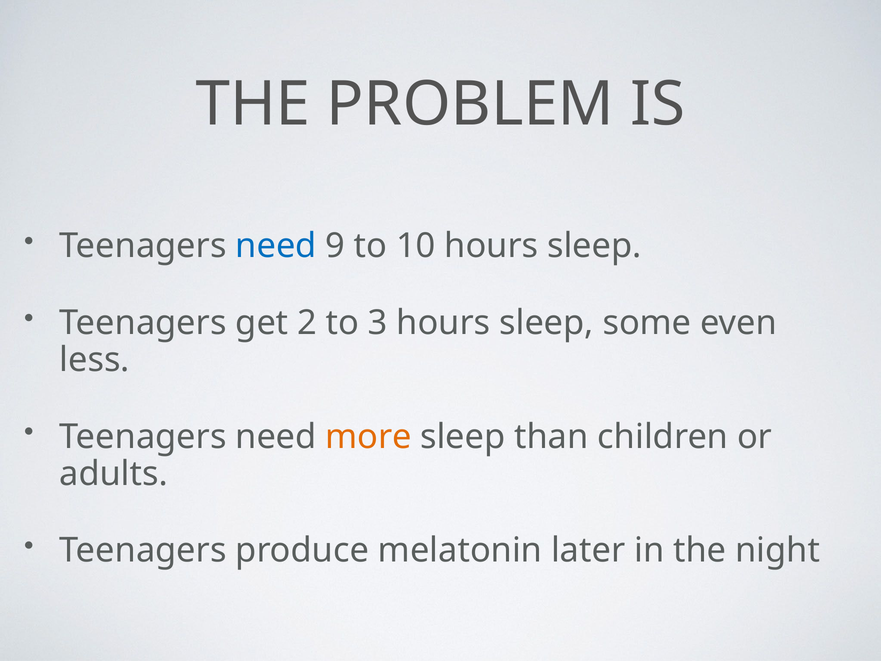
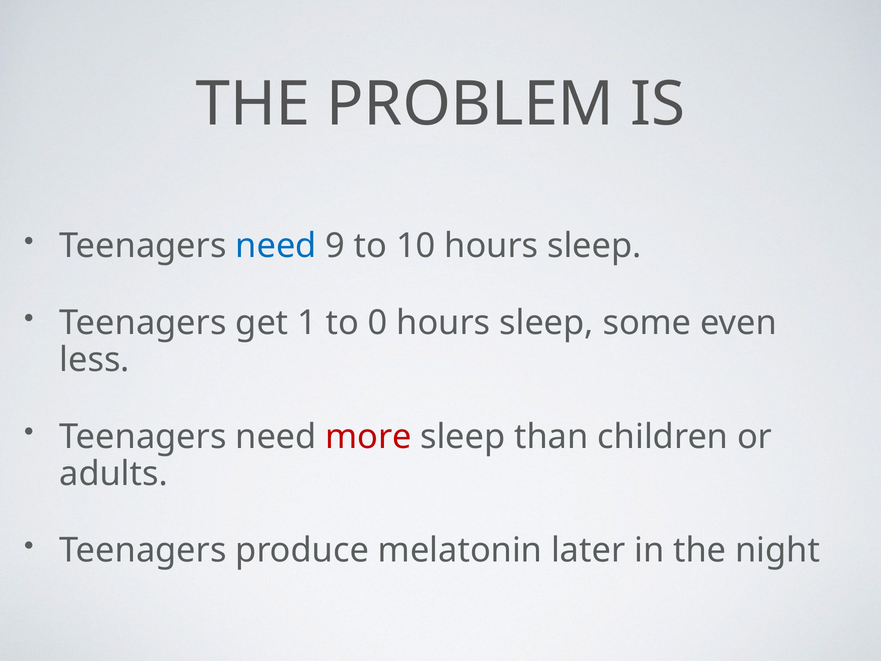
2: 2 -> 1 (307, 323)
3: 3 -> 0 (378, 323)
more colour: orange -> red (368, 436)
